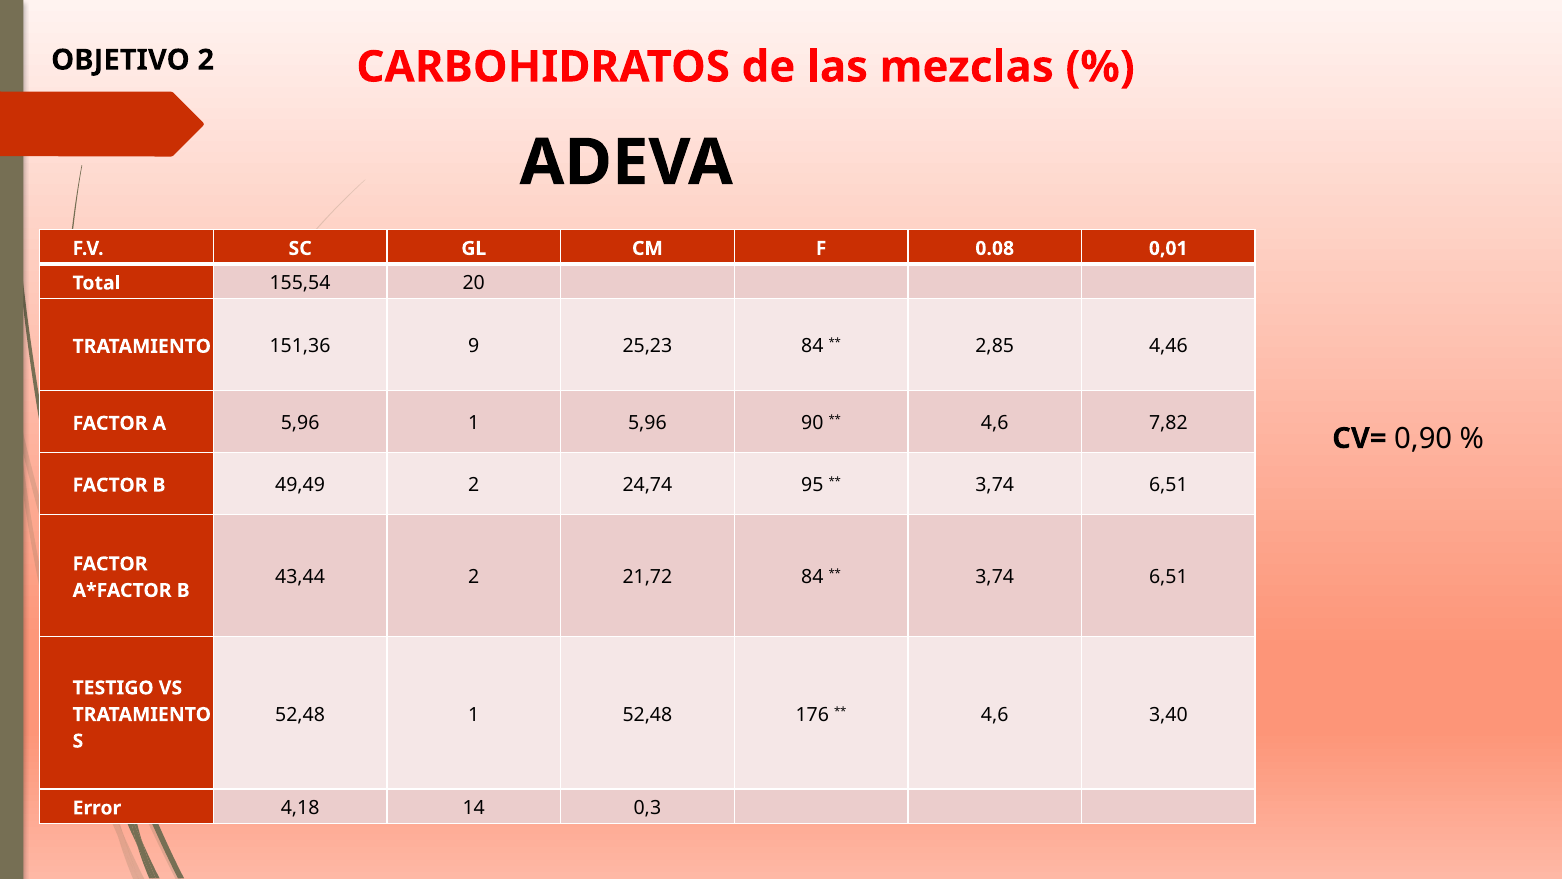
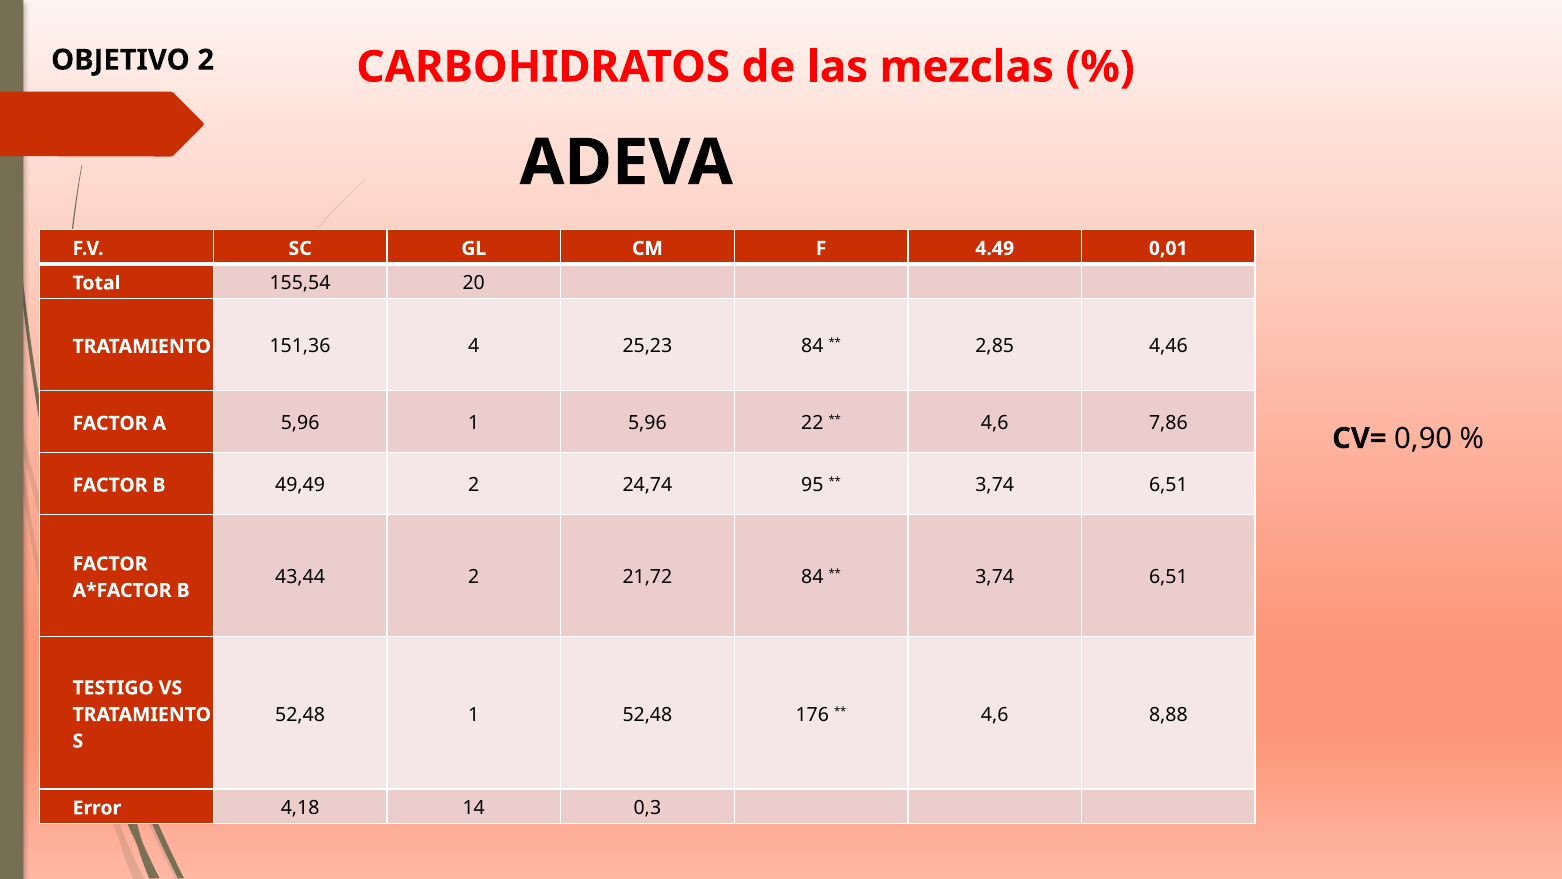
0.08: 0.08 -> 4.49 (995, 248)
9: 9 -> 4 (474, 346)
90: 90 -> 22 (812, 423)
7,82: 7,82 -> 7,86 (1168, 423)
3,40: 3,40 -> 8,88 (1168, 714)
